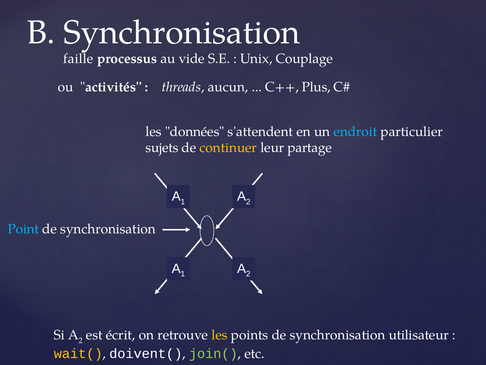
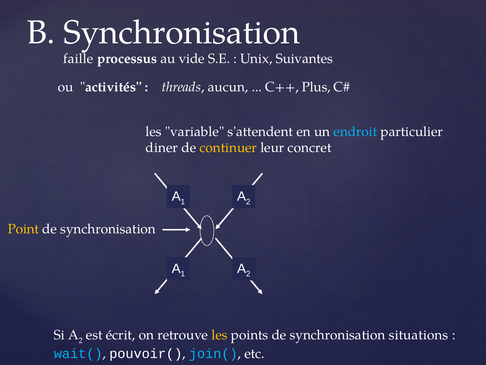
Couplage: Couplage -> Suivantes (304, 59)
données: données -> variable (195, 131)
sujets: sujets -> diner (162, 148)
partage: partage -> concret (310, 148)
Point colour: light blue -> yellow (23, 229)
utilisateur: utilisateur -> situations (419, 335)
wait( colour: yellow -> light blue (78, 353)
doivent(: doivent( -> pouvoir( (146, 353)
join( colour: light green -> light blue (213, 353)
